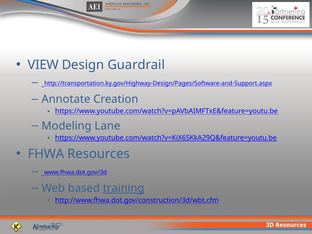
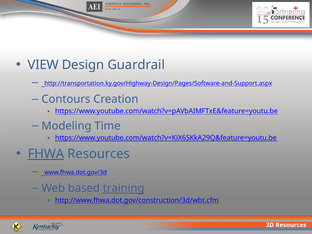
Annotate: Annotate -> Contours (66, 99)
Lane: Lane -> Time (107, 126)
FHWA underline: none -> present (46, 154)
